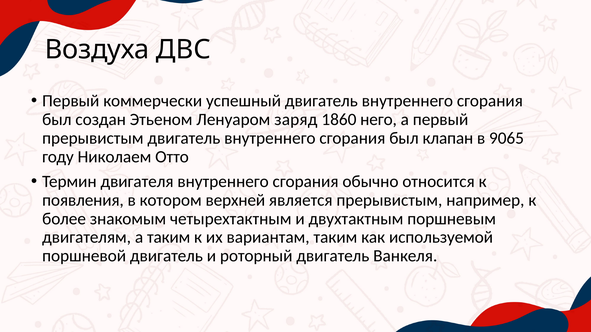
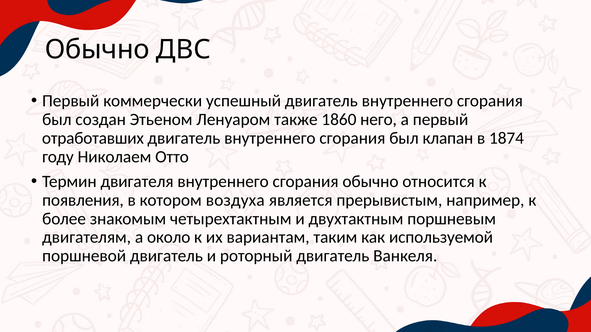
Воздуха: Воздуха -> Обычно (97, 50)
заряд: заряд -> также (296, 120)
прерывистым: прерывистым -> отработавших (93, 138)
9065: 9065 -> 1874 (506, 138)
верхней: верхней -> воздуха (235, 200)
а таким: таким -> около (169, 238)
